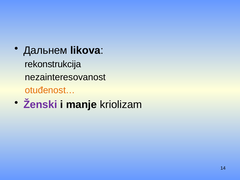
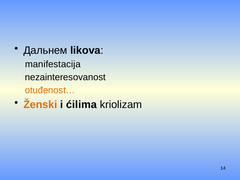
rekonstrukcija: rekonstrukcija -> manifestacija (53, 64)
Ženski colour: purple -> orange (40, 105)
manje: manje -> ćilima (81, 105)
